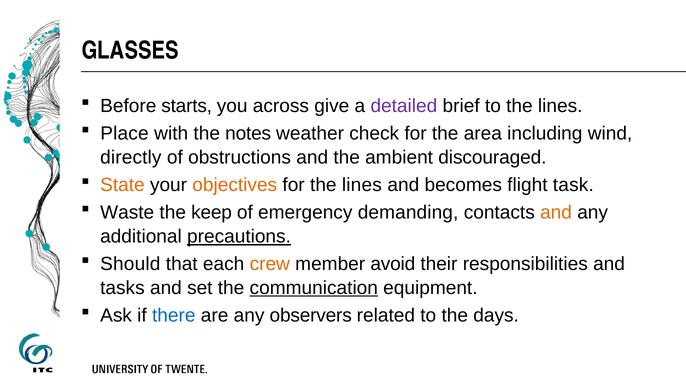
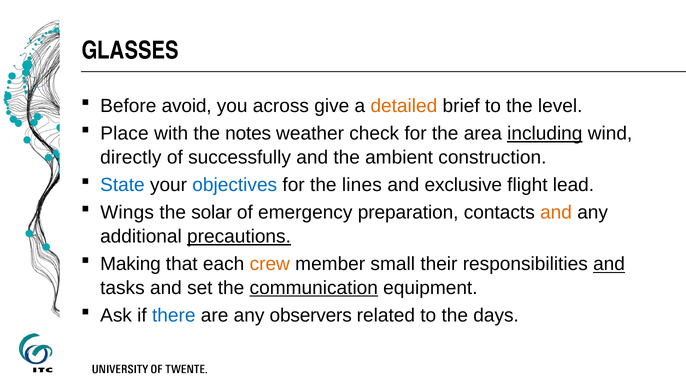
starts: starts -> avoid (187, 106)
detailed colour: purple -> orange (404, 106)
to the lines: lines -> level (560, 106)
including underline: none -> present (545, 134)
obstructions: obstructions -> successfully (240, 157)
discouraged: discouraged -> construction (492, 157)
State colour: orange -> blue (122, 185)
objectives colour: orange -> blue (235, 185)
becomes: becomes -> exclusive (463, 185)
task: task -> lead (573, 185)
Waste: Waste -> Wings (127, 213)
keep: keep -> solar (212, 213)
demanding: demanding -> preparation (408, 213)
Should: Should -> Making (130, 264)
avoid: avoid -> small (393, 264)
and underline: none -> present (609, 264)
